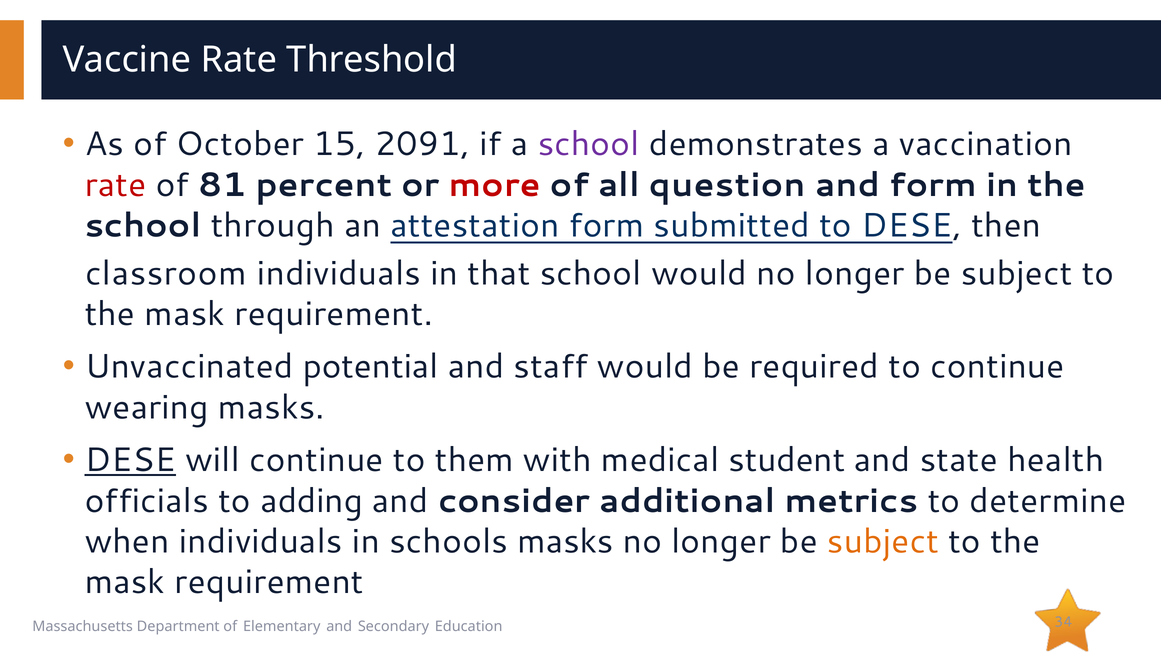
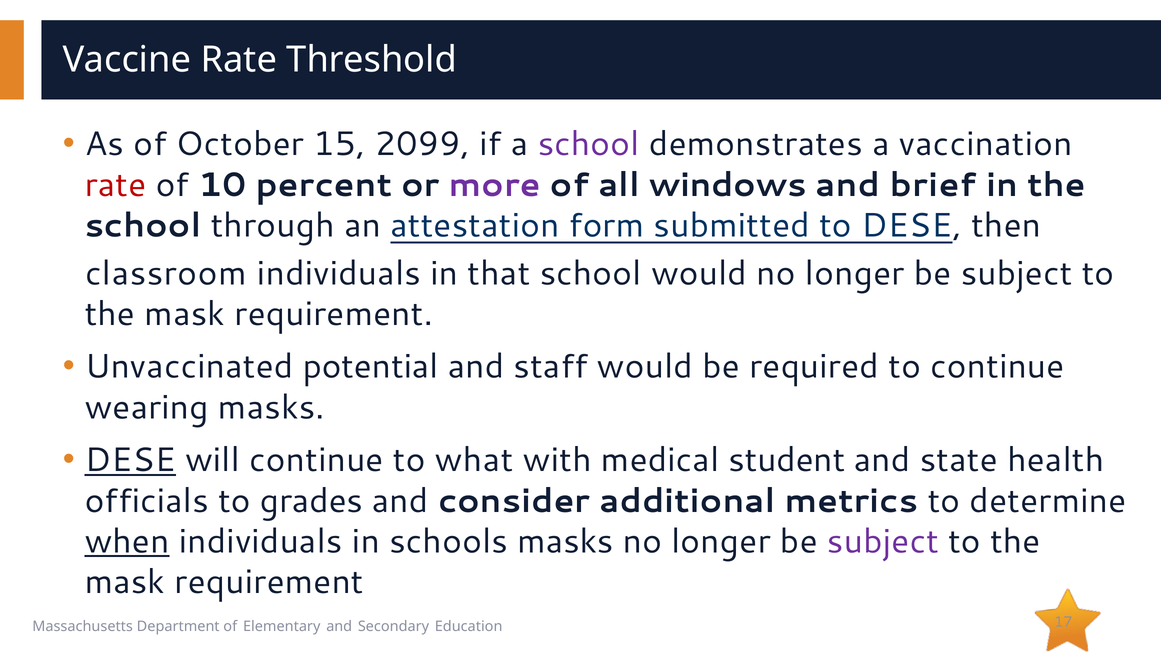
2091: 2091 -> 2099 (422, 144)
81: 81 -> 10 (222, 185)
more colour: red -> purple (495, 185)
question: question -> windows (728, 185)
and form: form -> brief (933, 185)
them: them -> what (474, 460)
adding: adding -> grades (312, 501)
when underline: none -> present (127, 542)
subject colour: orange -> purple (883, 542)
34: 34 -> 17 (1063, 622)
